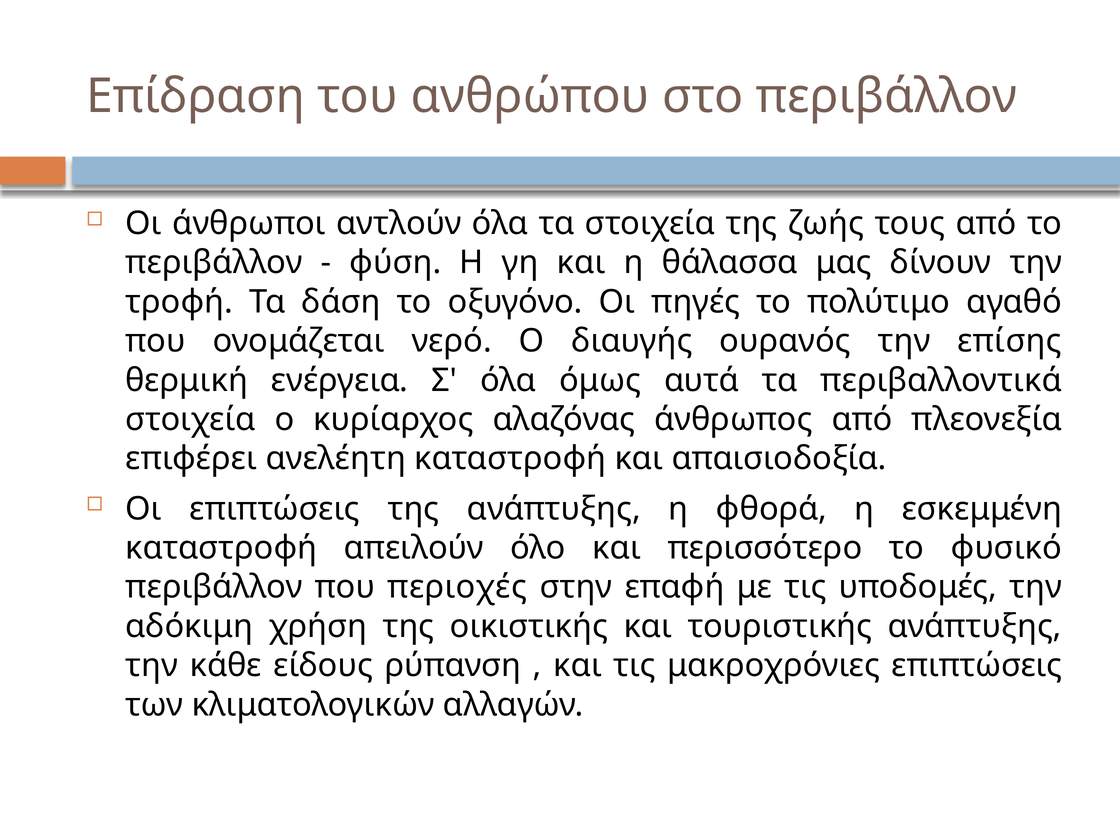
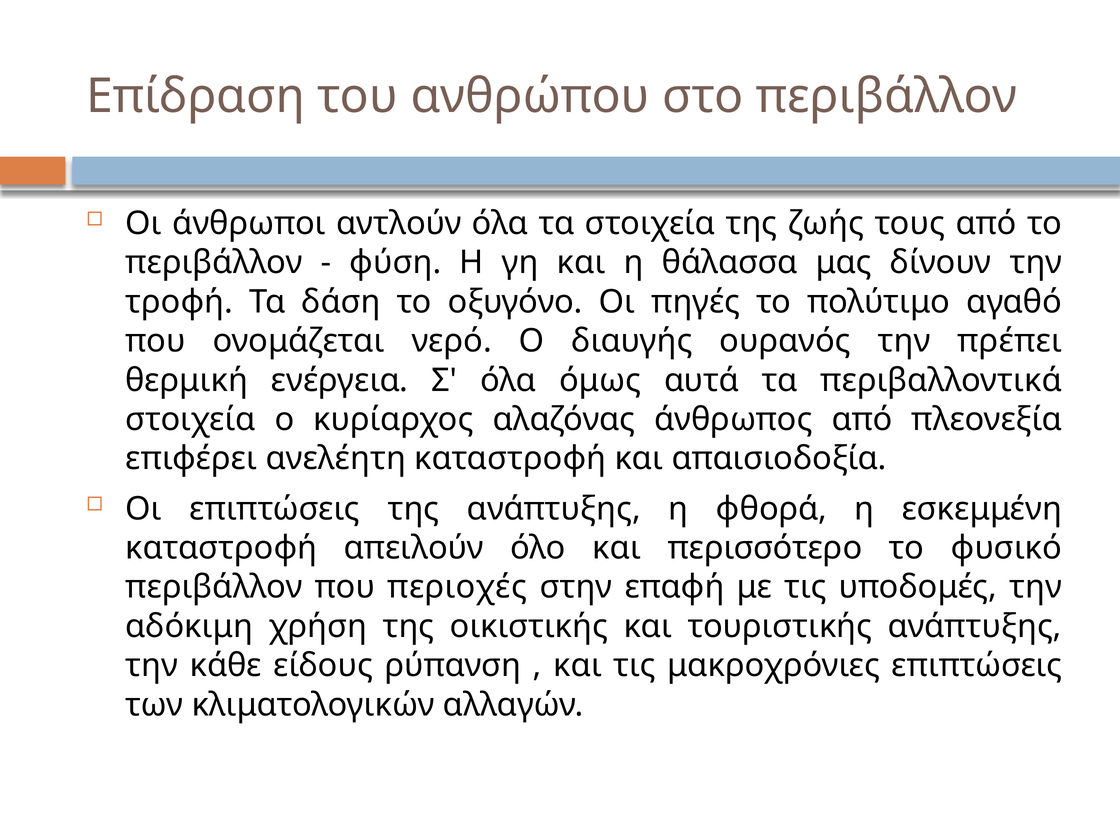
επίσης: επίσης -> πρέπει (1010, 341)
